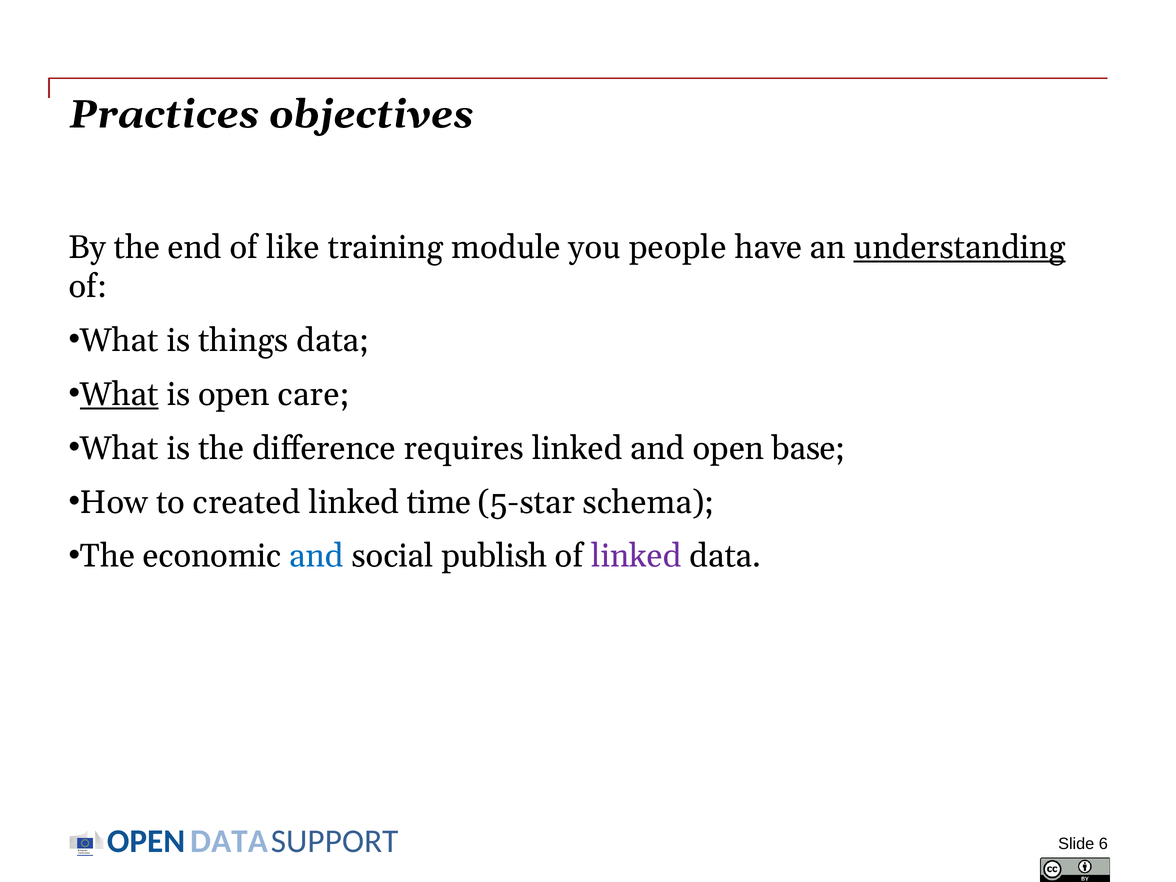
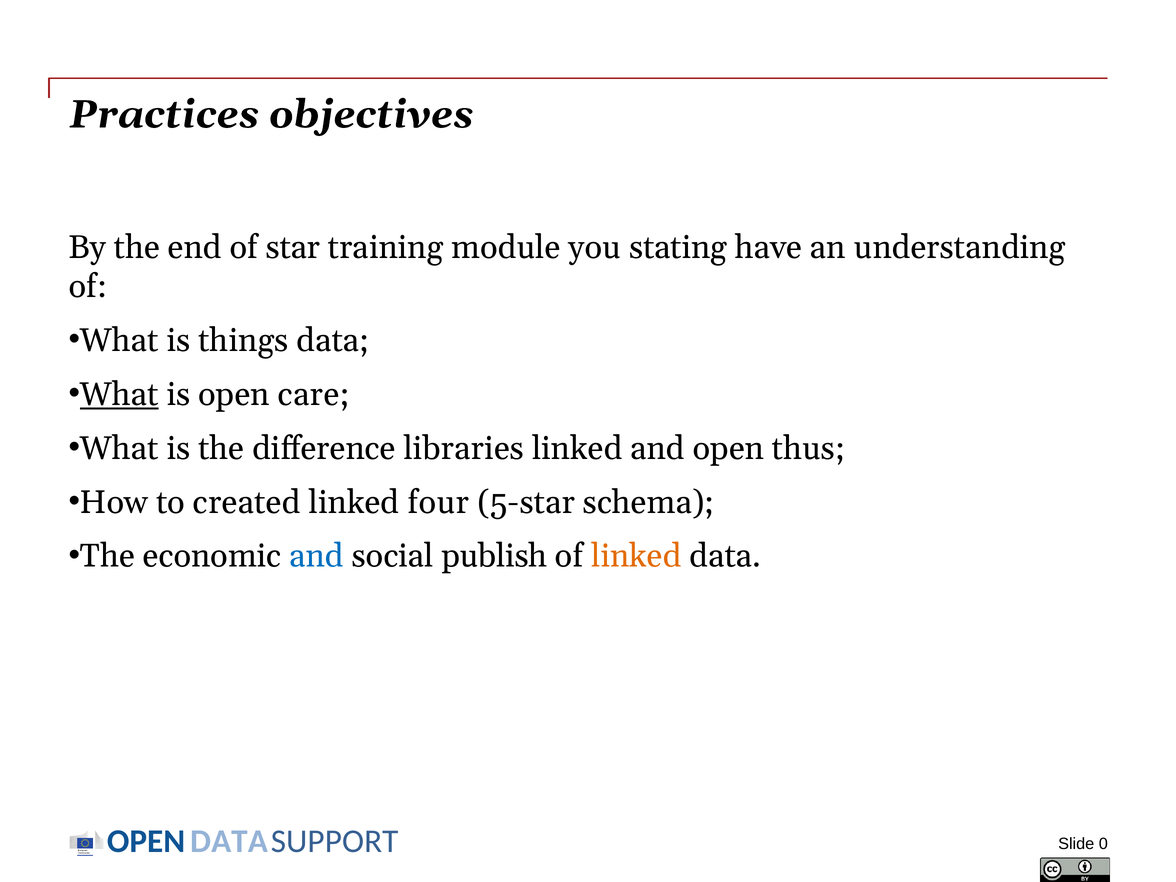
like: like -> star (293, 247)
people: people -> stating (678, 247)
understanding underline: present -> none (960, 247)
requires: requires -> libraries (464, 448)
base: base -> thus (809, 448)
time: time -> four (438, 502)
linked colour: purple -> orange (636, 556)
6: 6 -> 0 (1103, 844)
